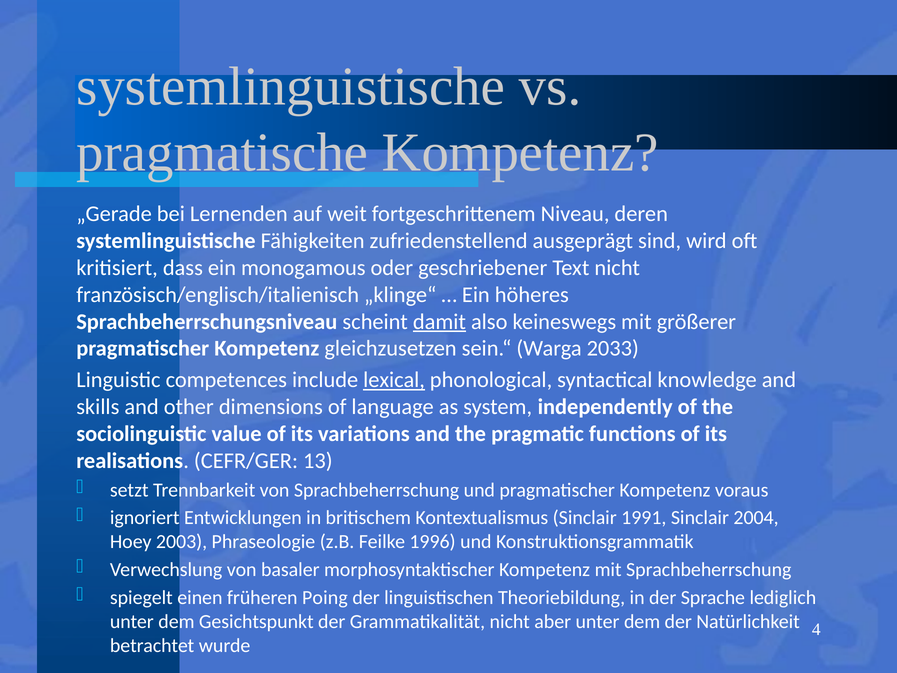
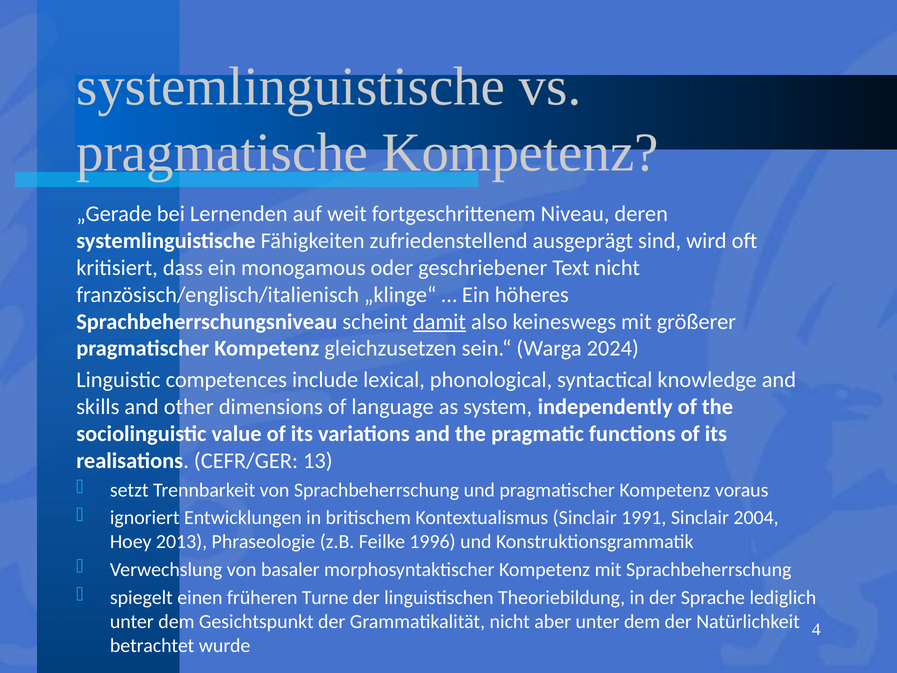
2033: 2033 -> 2024 (613, 348)
lexical underline: present -> none (394, 380)
2003: 2003 -> 2013 (182, 542)
Poing: Poing -> Turne (325, 597)
